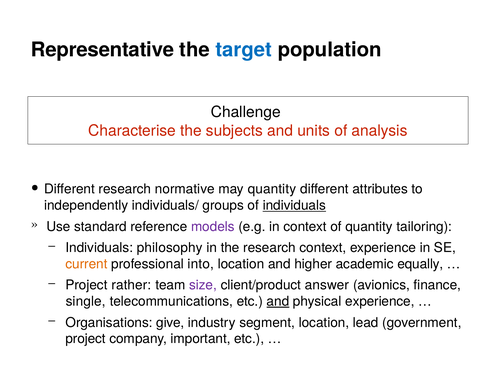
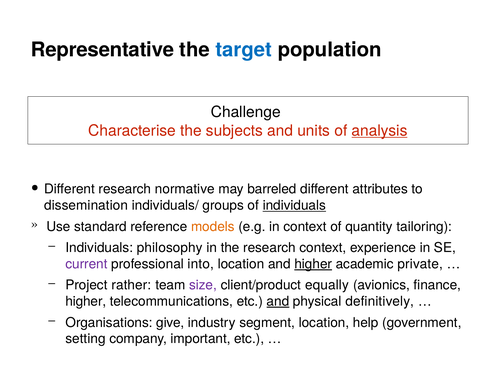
analysis underline: none -> present (380, 131)
may quantity: quantity -> barreled (272, 189)
independently: independently -> dissemination (86, 205)
models colour: purple -> orange (213, 227)
current colour: orange -> purple (86, 264)
higher underline: none -> present (313, 264)
equally: equally -> private (420, 264)
answer: answer -> equally (327, 285)
single: single -> higher (86, 301)
physical experience: experience -> definitively (380, 301)
lead: lead -> help (366, 323)
project: project -> setting (86, 339)
